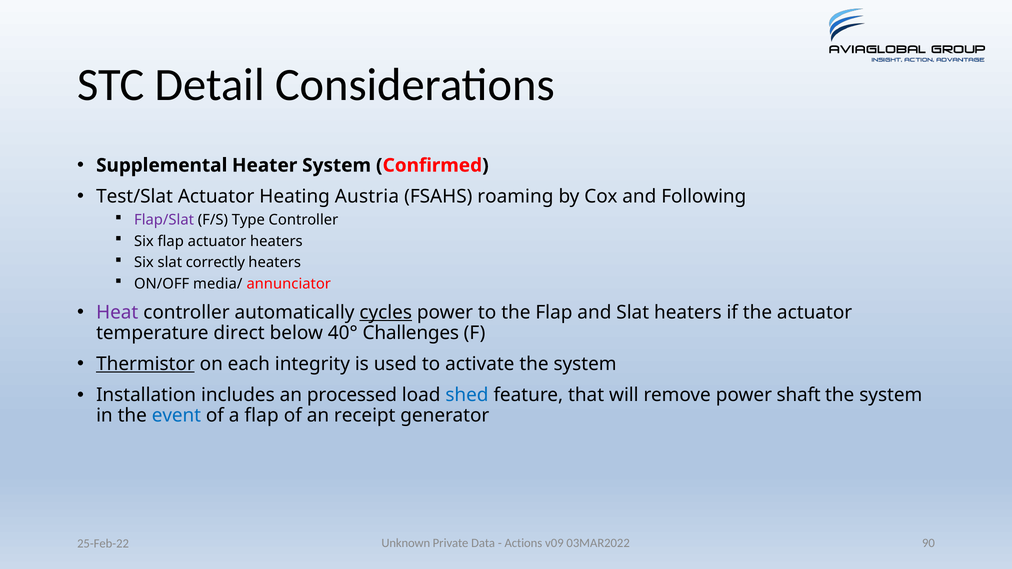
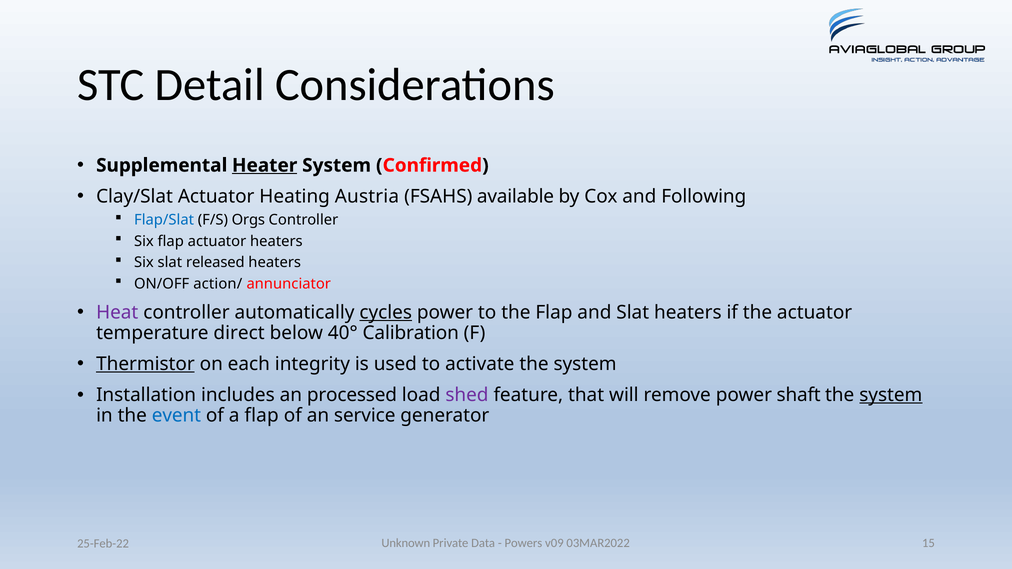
Heater underline: none -> present (265, 165)
Test/Slat: Test/Slat -> Clay/Slat (135, 197)
roaming: roaming -> available (515, 197)
Flap/Slat colour: purple -> blue (164, 220)
Type: Type -> Orgs (248, 220)
correctly: correctly -> released (215, 263)
media/: media/ -> action/ (218, 284)
Challenges: Challenges -> Calibration (411, 333)
shed colour: blue -> purple (467, 395)
system underline: none -> present (891, 395)
receipt: receipt -> service (365, 416)
Actions: Actions -> Powers (523, 543)
90: 90 -> 15 (928, 543)
